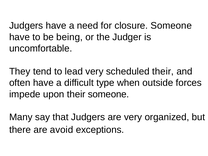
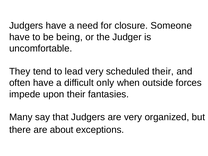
type: type -> only (105, 83)
their someone: someone -> fantasies (108, 94)
avoid: avoid -> about (62, 130)
